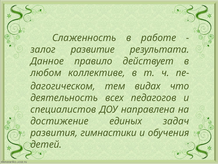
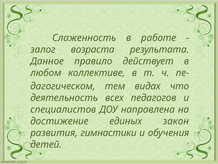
развитие: развитие -> возраста (93, 49)
задач: задач -> закон (176, 121)
